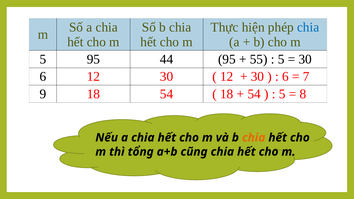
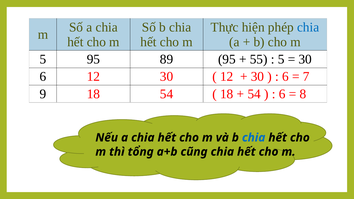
44: 44 -> 89 (167, 59)
5: 5 -> 6 (282, 94)
chia colour: orange -> blue (254, 138)
